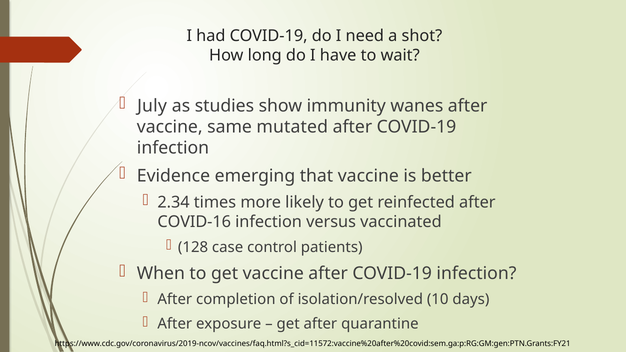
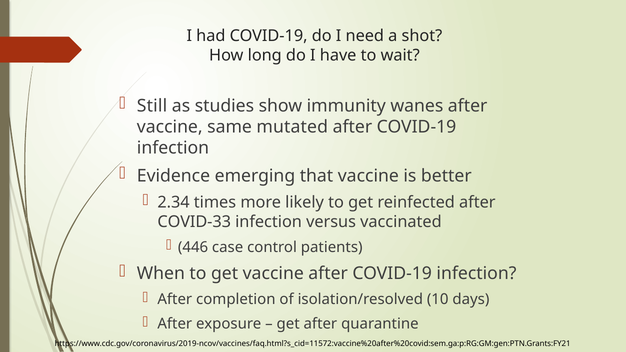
July: July -> Still (152, 106)
COVID-16: COVID-16 -> COVID-33 (194, 222)
128: 128 -> 446 (193, 247)
